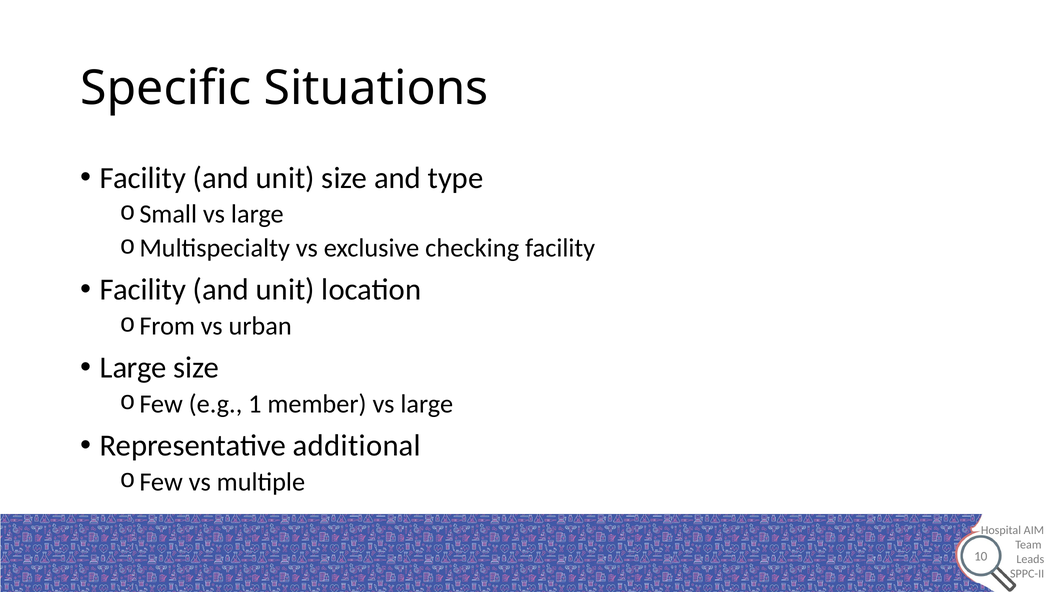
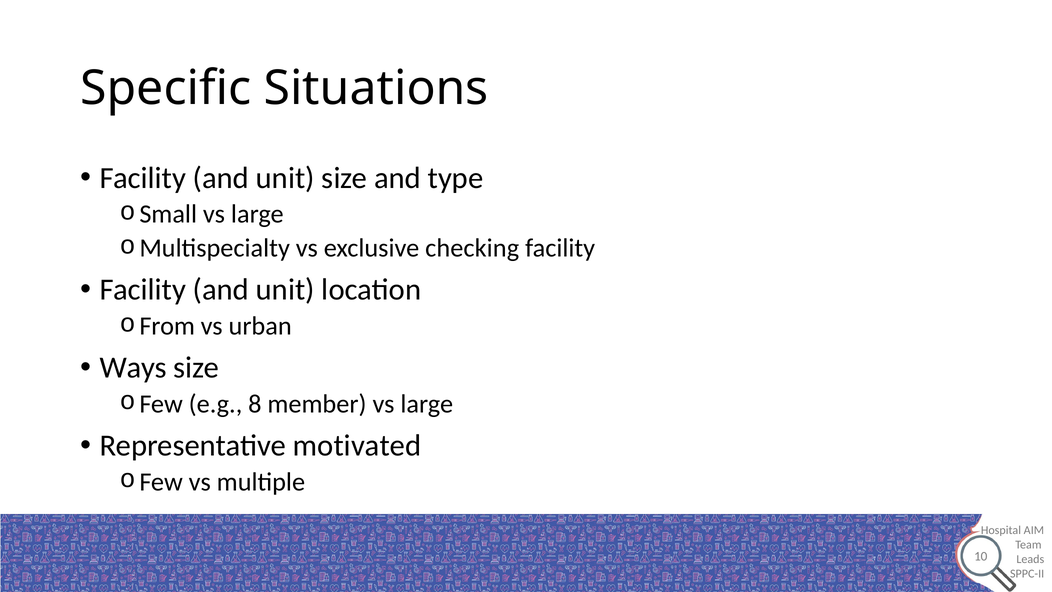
Large: Large -> Ways (133, 367)
1: 1 -> 8 (255, 404)
additional: additional -> motivated (357, 445)
